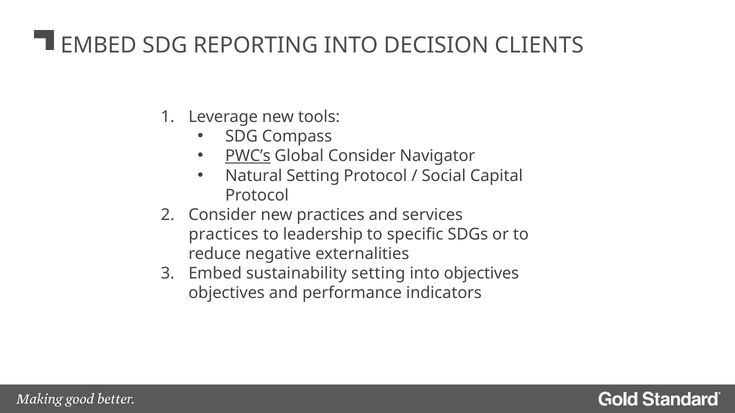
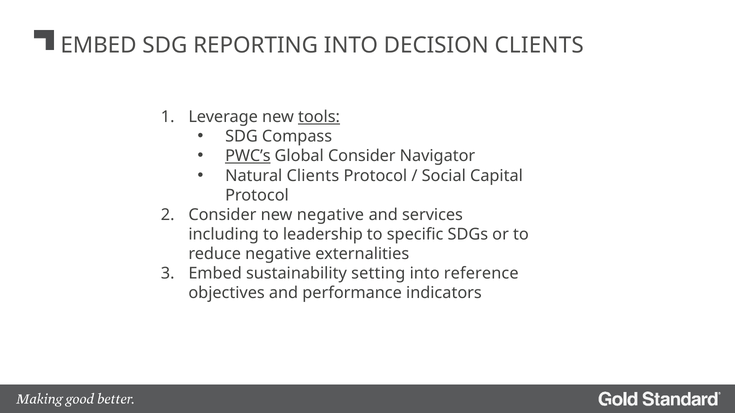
tools underline: none -> present (319, 117)
Natural Setting: Setting -> Clients (313, 176)
new practices: practices -> negative (330, 215)
practices: practices -> including (224, 235)
into objectives: objectives -> reference (481, 274)
